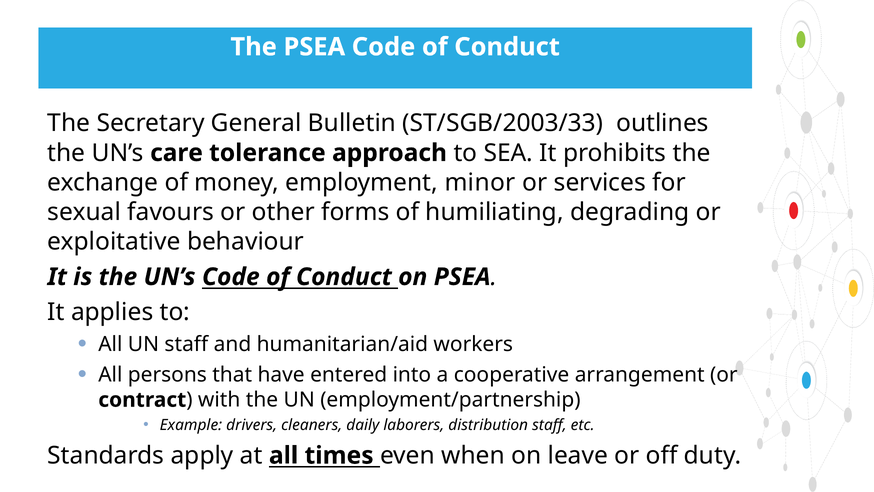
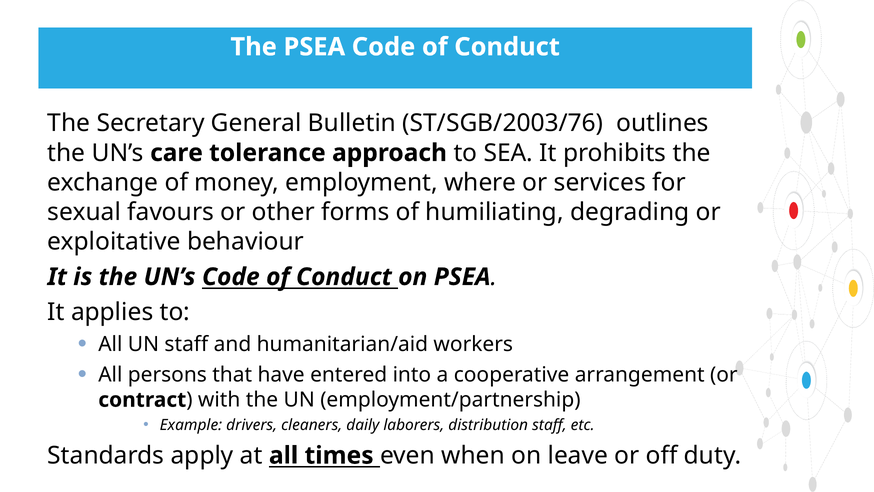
ST/SGB/2003/33: ST/SGB/2003/33 -> ST/SGB/2003/76 (503, 123)
minor: minor -> where (480, 182)
